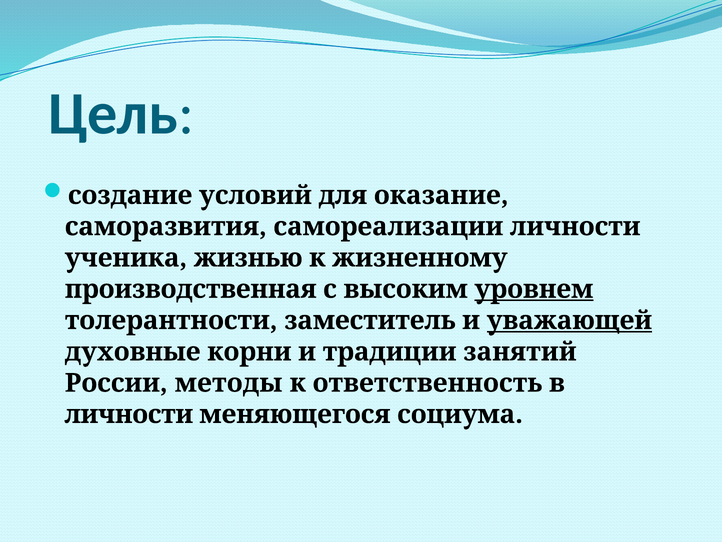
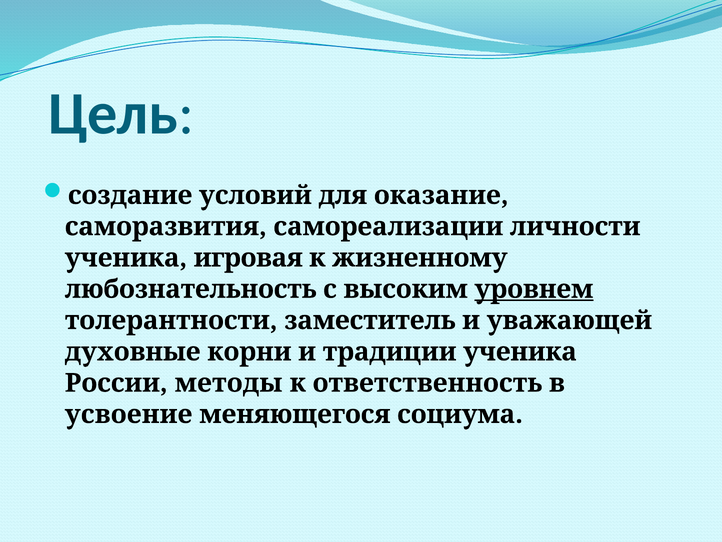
жизнью: жизнью -> игровая (248, 258)
производственная: производственная -> любознательность (191, 289)
уважающей underline: present -> none (569, 320)
традиции занятий: занятий -> ученика (520, 351)
личности: личности -> усвоение (129, 414)
